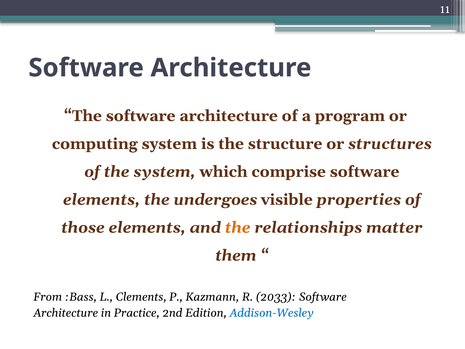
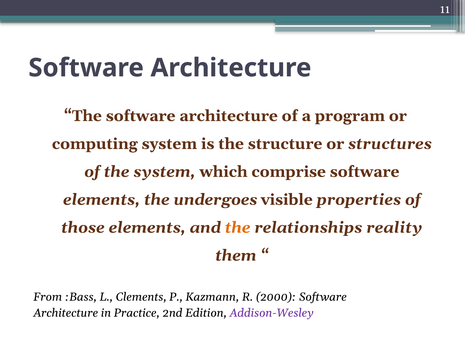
matter: matter -> reality (394, 227)
2033: 2033 -> 2000 (276, 297)
Addison-Wesley colour: blue -> purple (272, 313)
